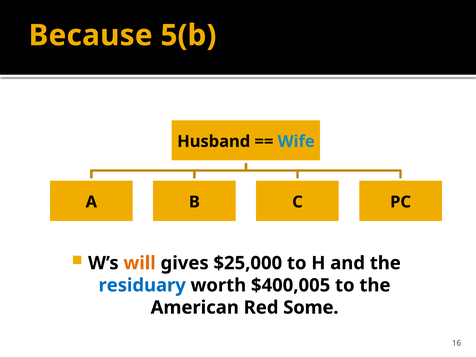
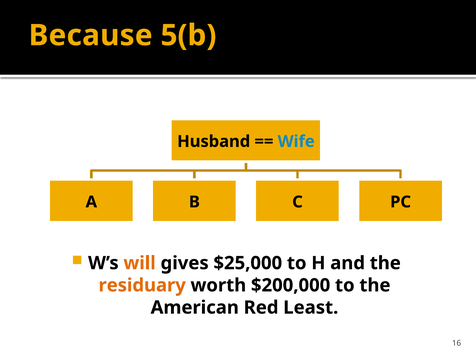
residuary colour: blue -> orange (142, 285)
$400,005: $400,005 -> $200,000 (291, 285)
Some: Some -> Least (311, 308)
